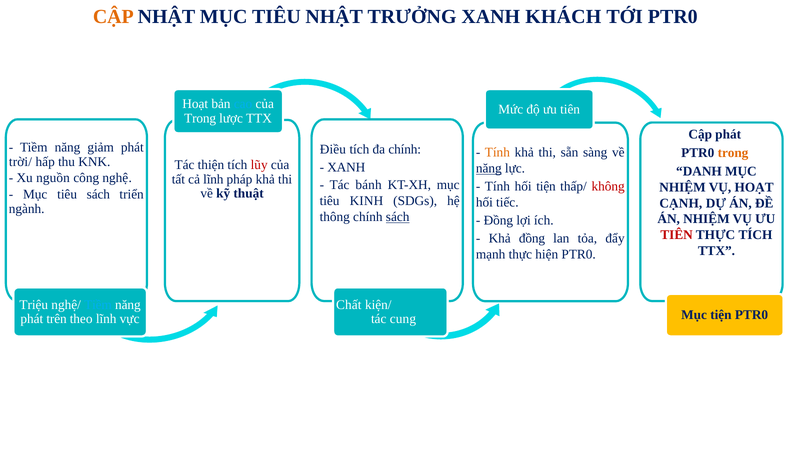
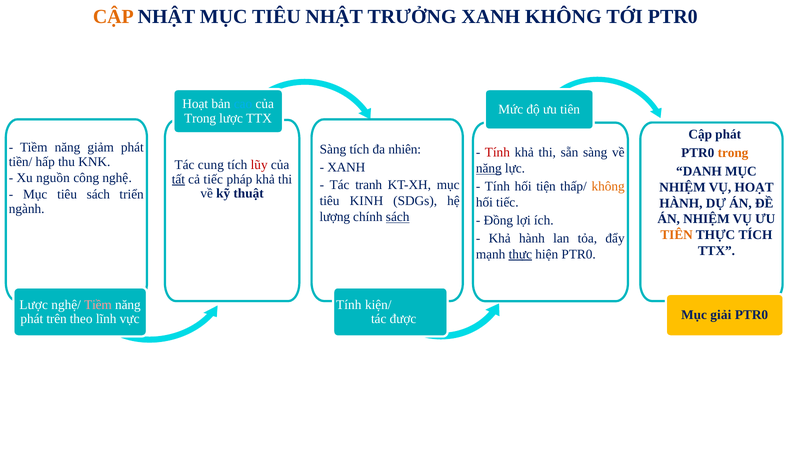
XANH KHÁCH: KHÁCH -> KHÔNG (563, 17)
Điều: Điều -> Sàng (333, 149)
đa chính: chính -> nhiên (405, 149)
Tính colour: orange -> red (497, 152)
trời/: trời/ -> tiền/ (21, 161)
thiện: thiện -> cung (211, 165)
tất underline: none -> present (178, 179)
cả lĩnh: lĩnh -> tiếc (213, 179)
bánh: bánh -> tranh (369, 185)
không colour: red -> orange (608, 186)
CẠNH: CẠNH -> HÀNH (681, 203)
thông: thông -> lượng (335, 217)
TIÊN colour: red -> orange (677, 235)
Khả đồng: đồng -> hành (532, 238)
thực underline: none -> present (520, 254)
Triệu: Triệu -> Lược (34, 304)
Tiềm colour: light blue -> pink (98, 304)
Chất: Chất -> Tính (349, 304)
Mục tiện: tiện -> giải (721, 315)
cung: cung -> được (403, 318)
